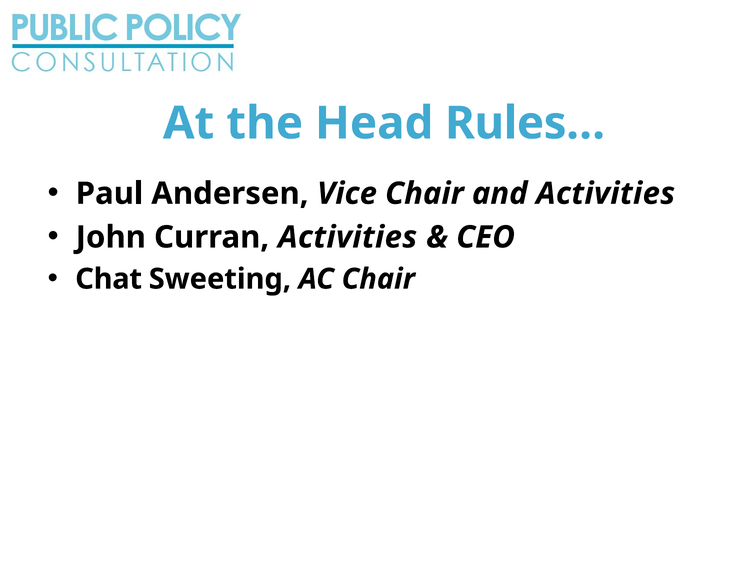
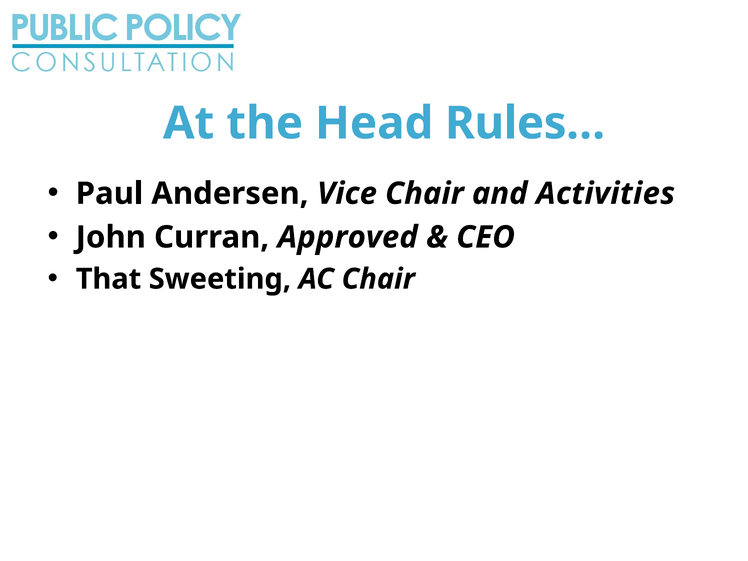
Curran Activities: Activities -> Approved (348, 237)
Chat: Chat -> That (109, 279)
